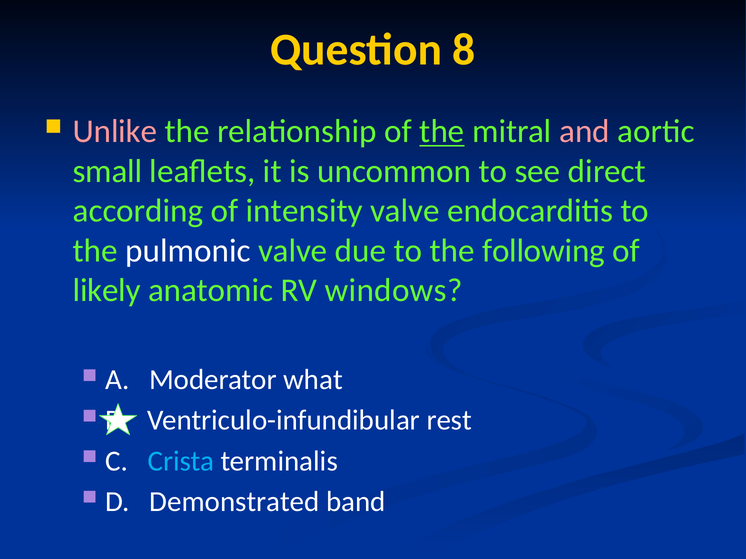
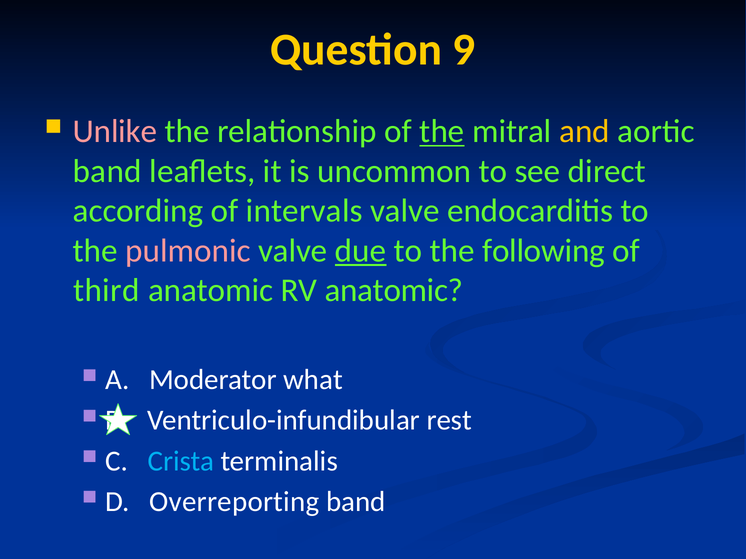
8: 8 -> 9 (464, 50)
and colour: pink -> yellow (584, 132)
small: small -> band (107, 171)
intensity: intensity -> intervals (304, 211)
pulmonic colour: white -> pink (188, 251)
due underline: none -> present (361, 251)
likely: likely -> third (106, 291)
RV windows: windows -> anatomic (394, 291)
Demonstrated: Demonstrated -> Overreporting (234, 502)
